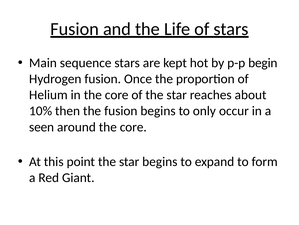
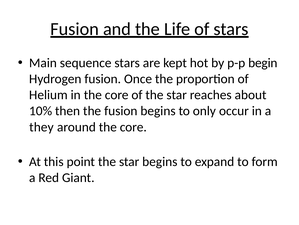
seen: seen -> they (42, 127)
